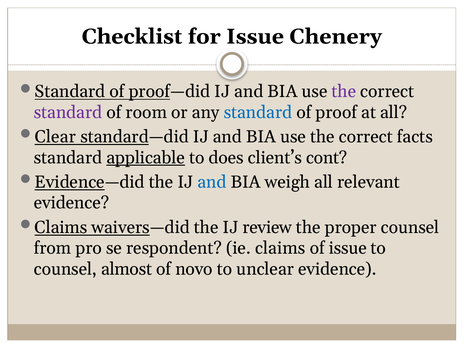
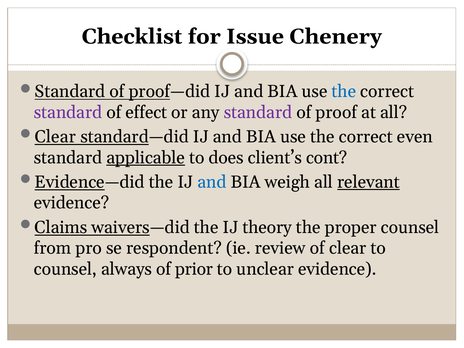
the colour: purple -> blue (344, 91)
room: room -> effect (146, 112)
standard colour: blue -> purple (258, 112)
facts: facts -> even (415, 137)
relevant underline: none -> present (368, 182)
review: review -> theory (267, 227)
ie claims: claims -> review (280, 248)
of issue: issue -> clear (348, 248)
almost: almost -> always (127, 269)
novo: novo -> prior (194, 269)
